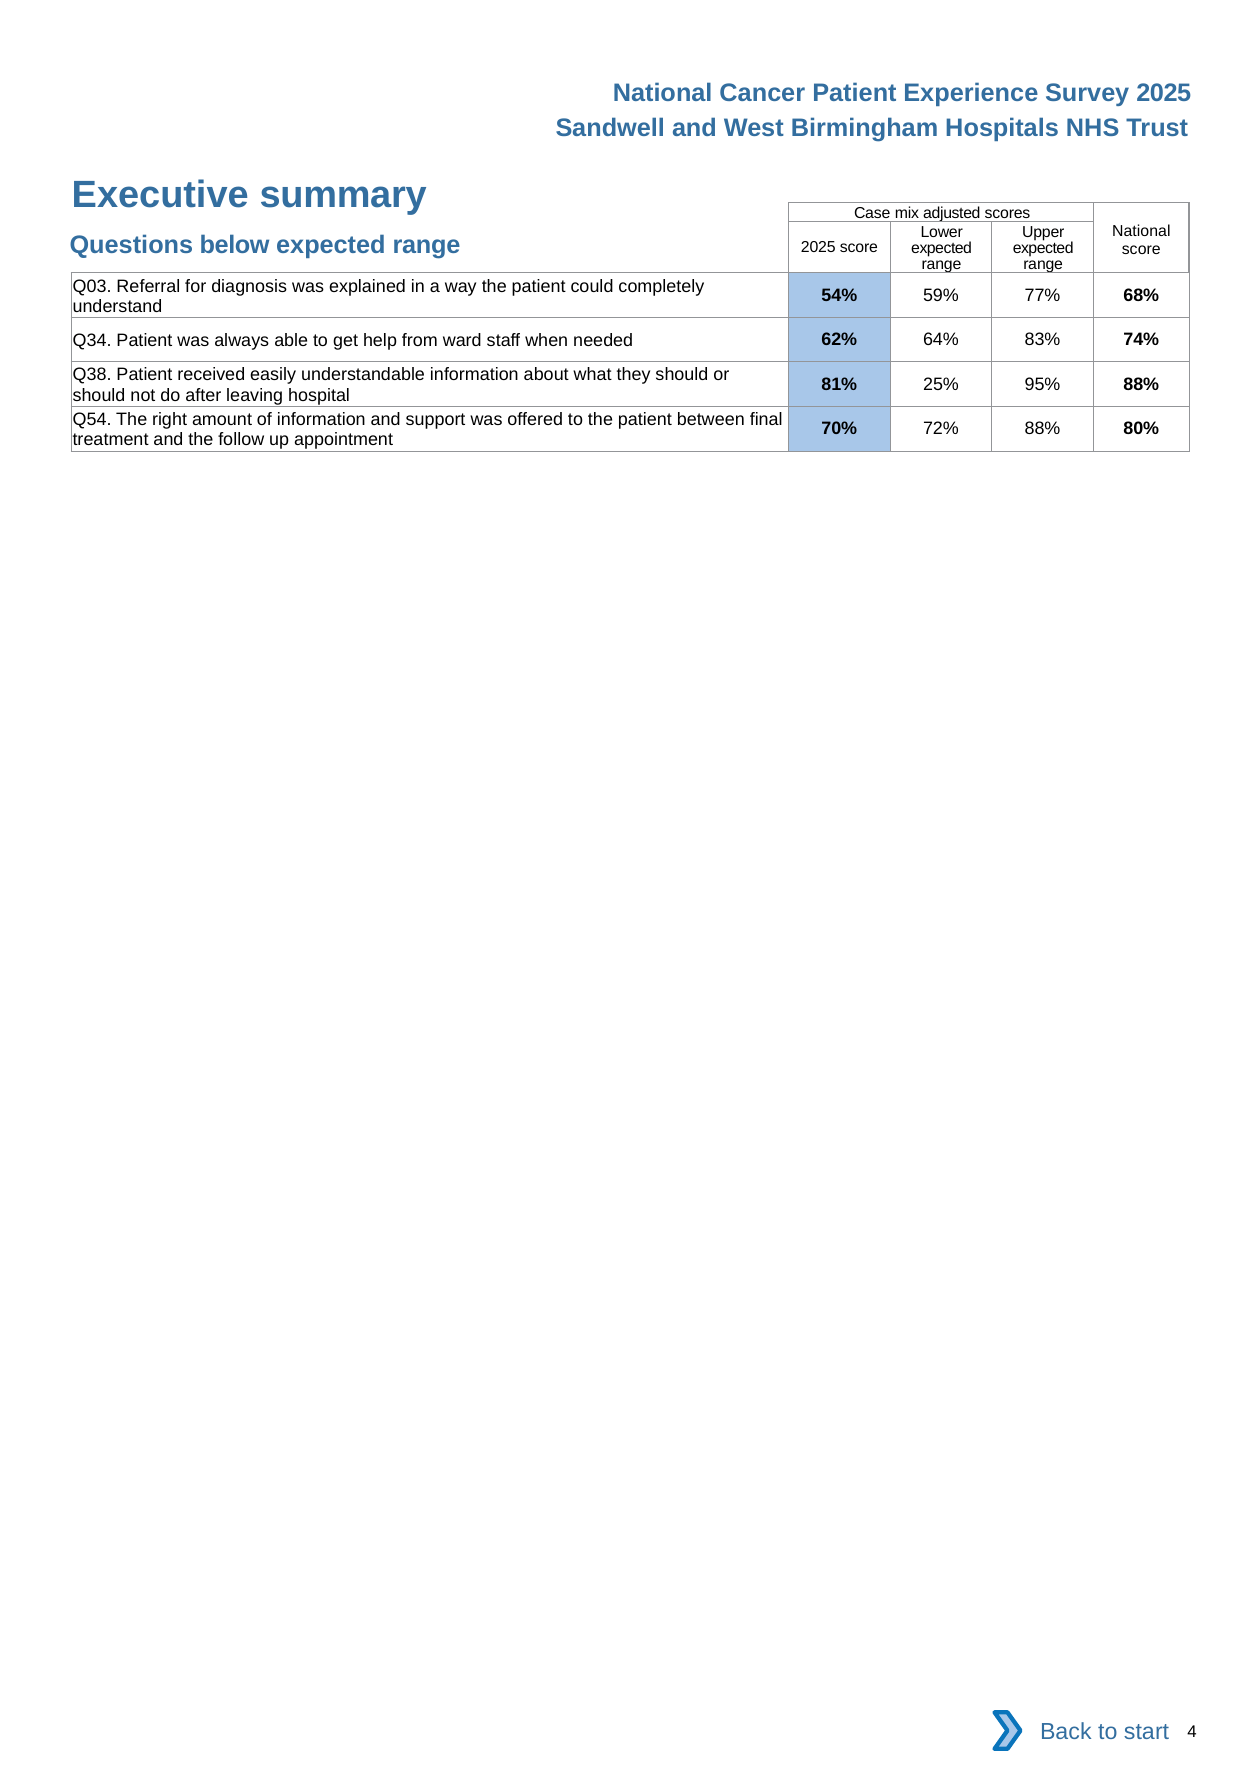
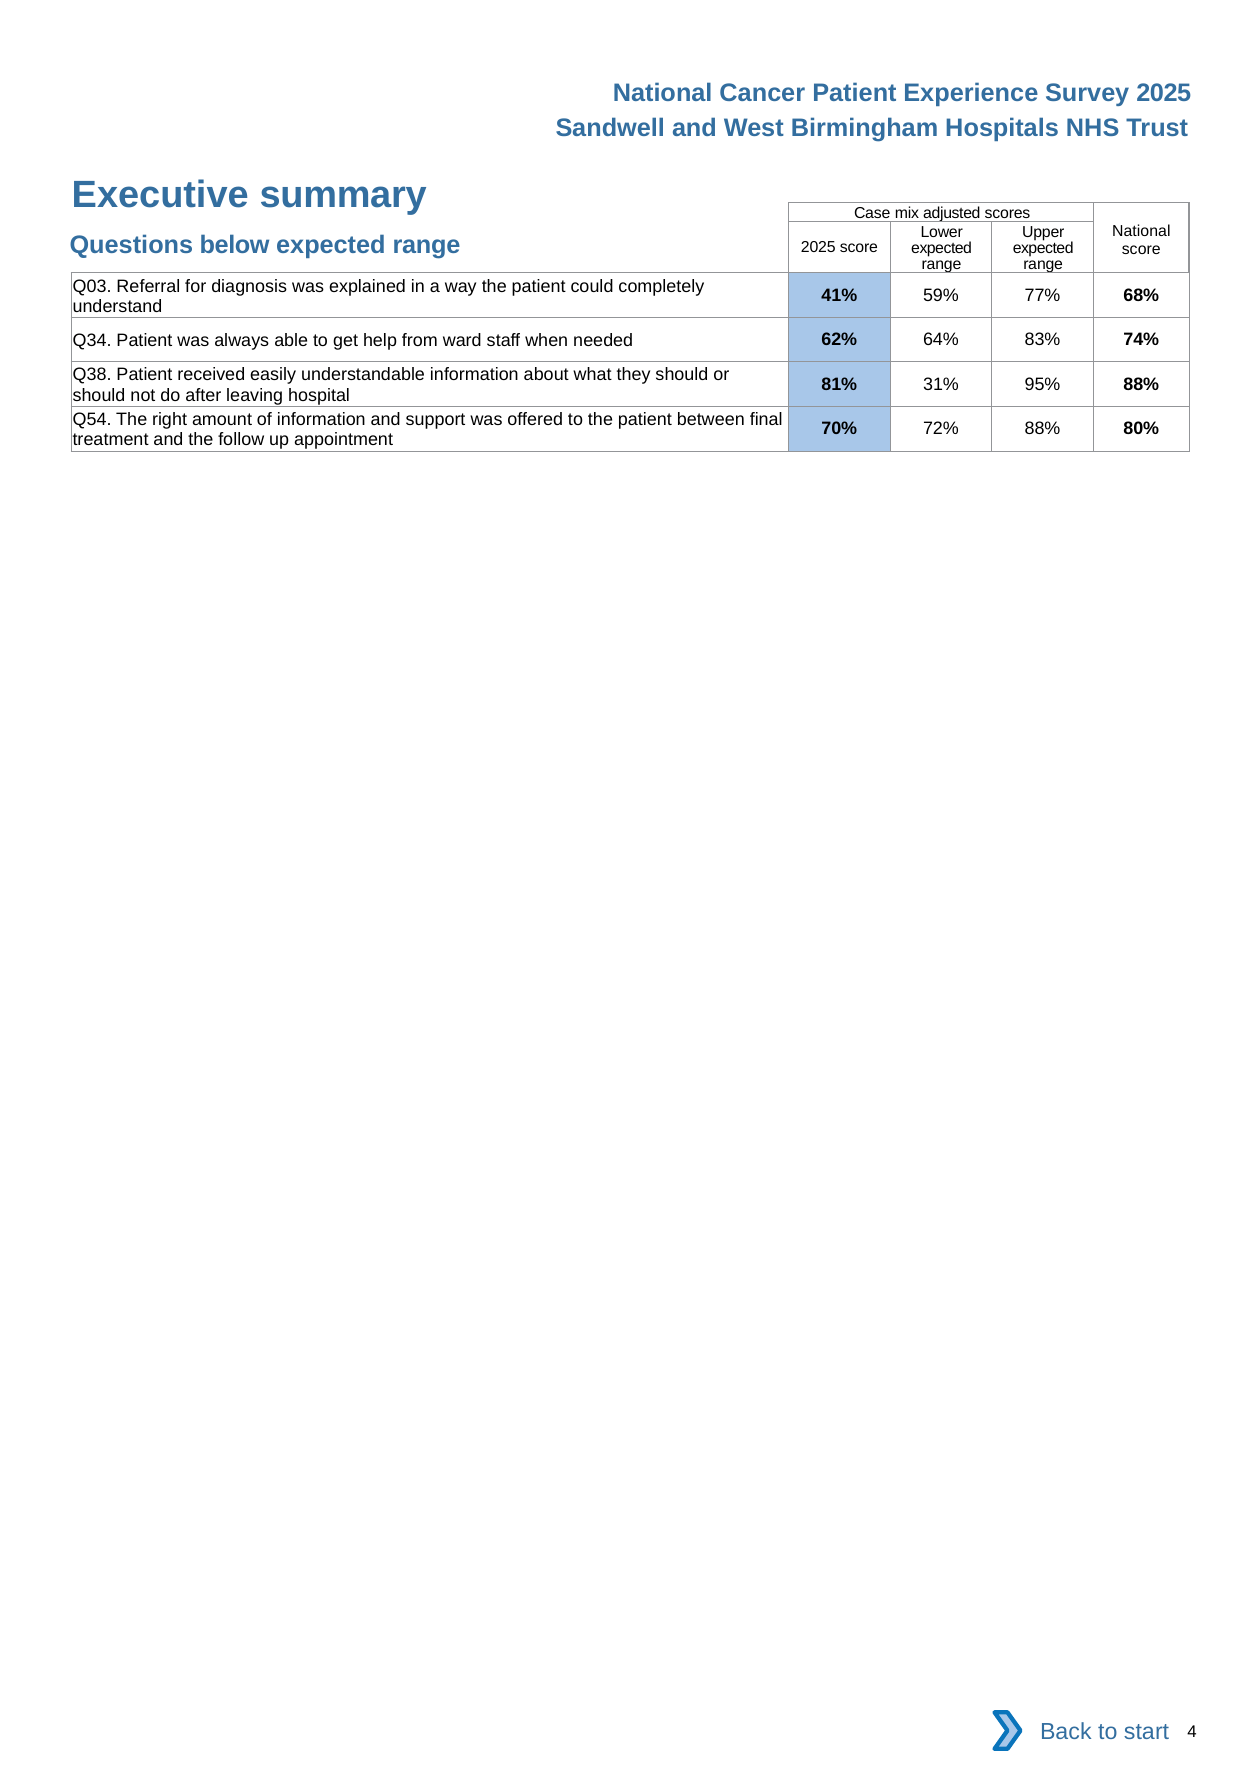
54%: 54% -> 41% (839, 295)
25%: 25% -> 31% (941, 384)
